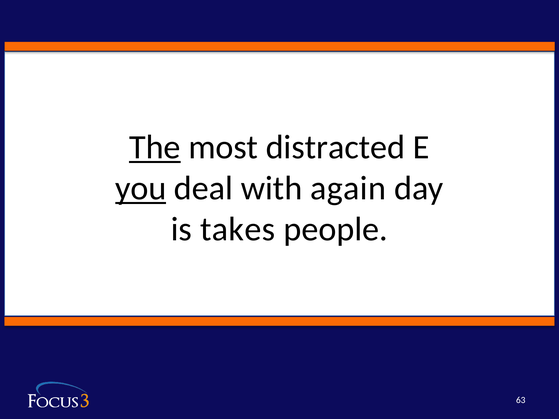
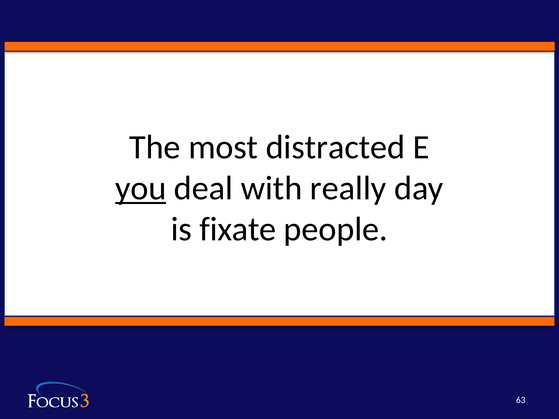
The underline: present -> none (155, 147)
again: again -> really (348, 188)
takes: takes -> fixate (238, 229)
